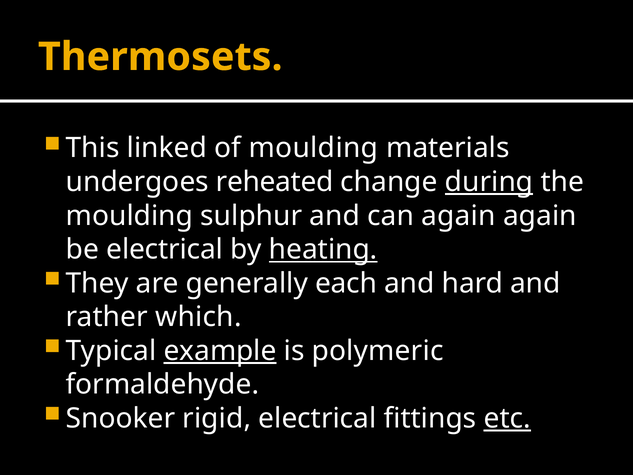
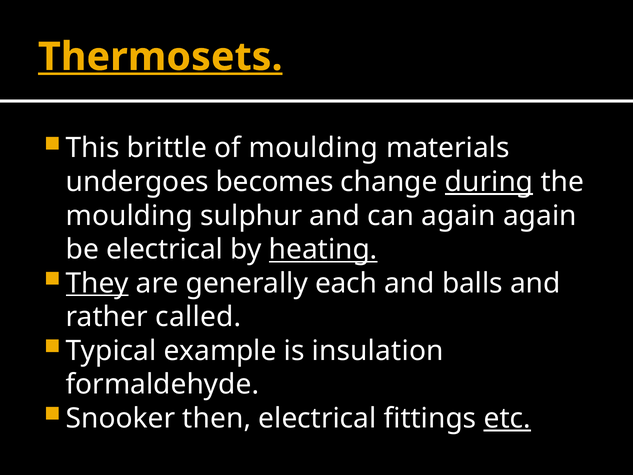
Thermosets underline: none -> present (160, 57)
linked: linked -> brittle (167, 148)
reheated: reheated -> becomes (275, 182)
They underline: none -> present (97, 283)
hard: hard -> balls (472, 283)
which: which -> called (198, 317)
example underline: present -> none (220, 351)
polymeric: polymeric -> insulation (378, 351)
rigid: rigid -> then (217, 418)
